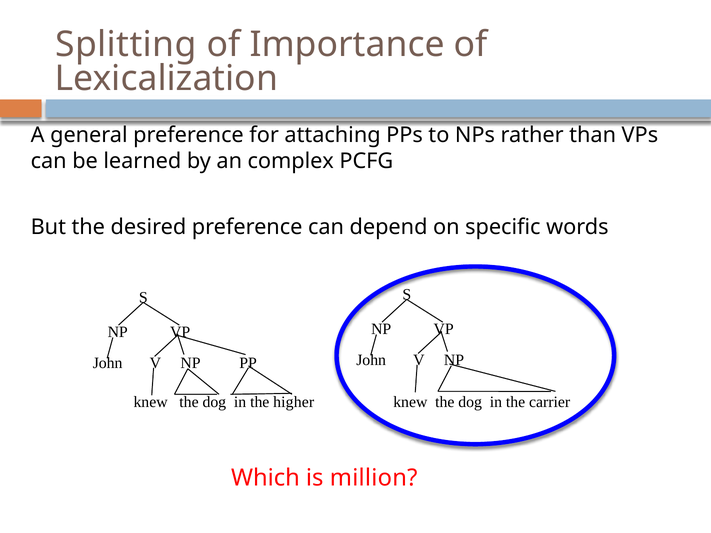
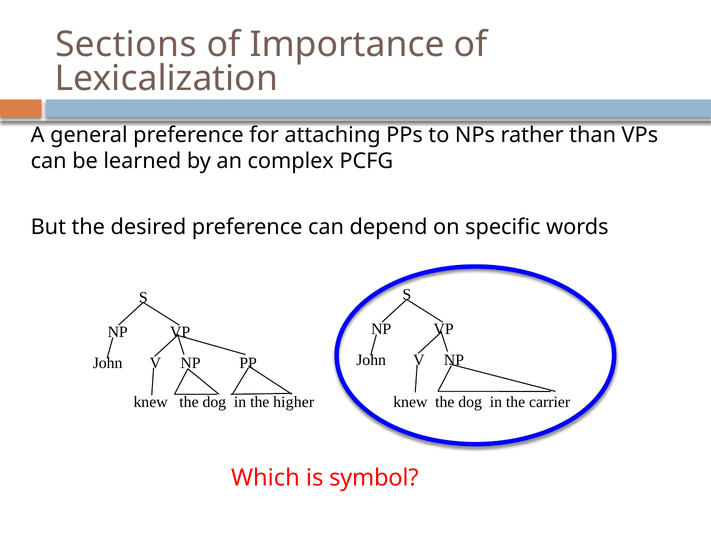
Splitting: Splitting -> Sections (126, 45)
million: million -> symbol (374, 478)
